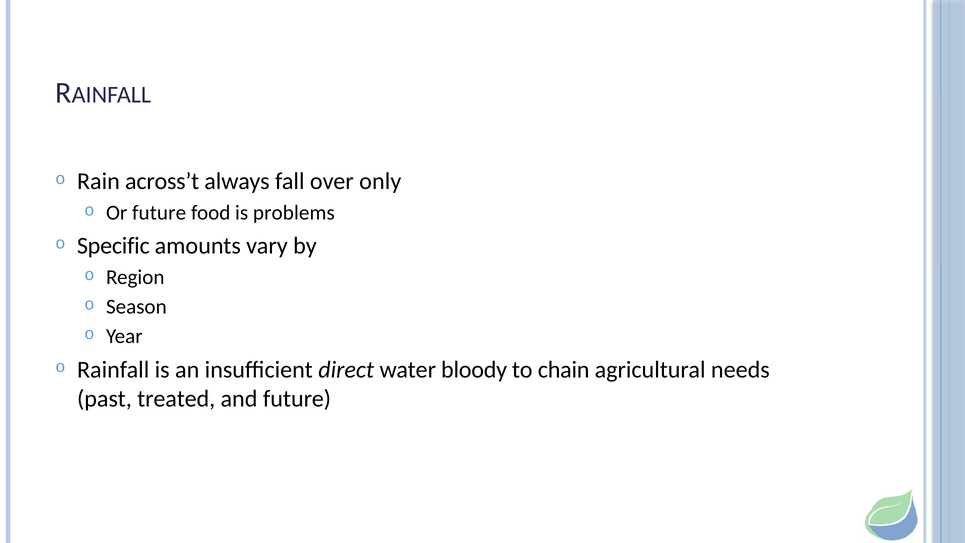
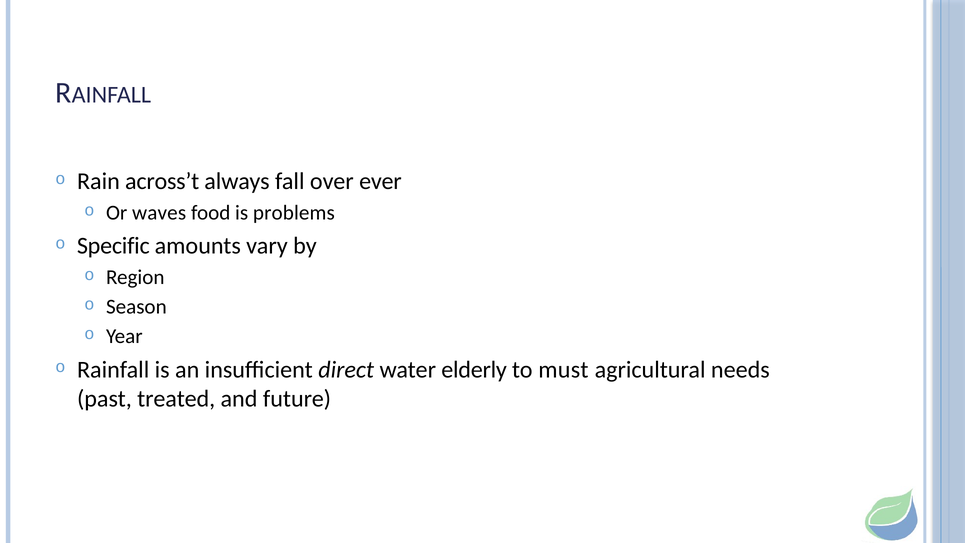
only: only -> ever (380, 181)
Or future: future -> waves (159, 213)
bloody: bloody -> elderly (474, 370)
chain: chain -> must (563, 370)
